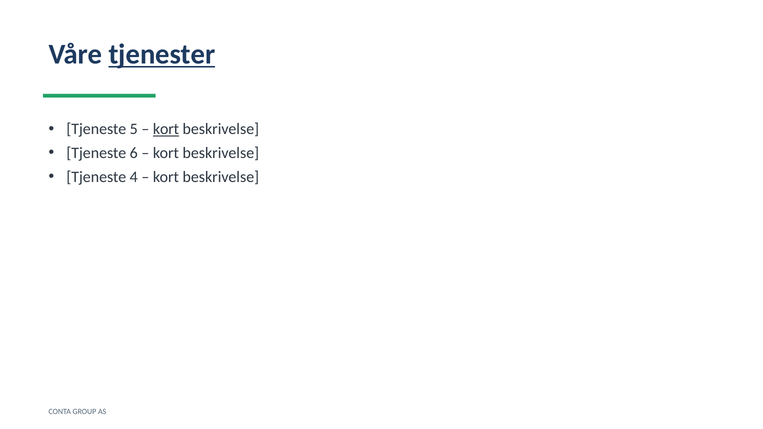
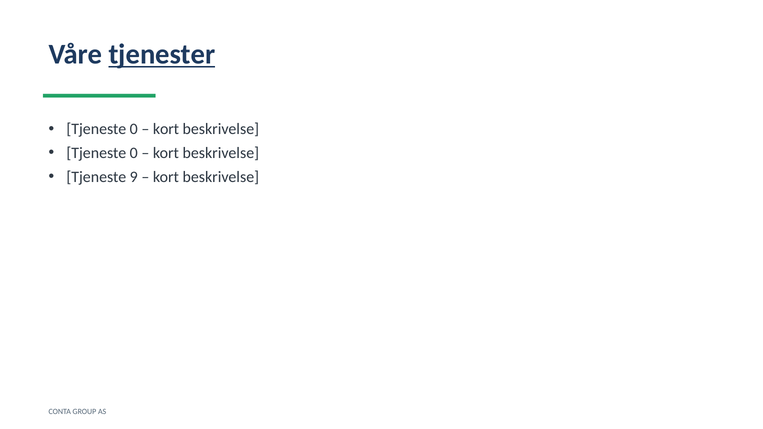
5: 5 -> 0 (134, 129)
kort underline: present -> none (166, 129)
6: 6 -> 0 (134, 153)
4: 4 -> 9 (134, 177)
